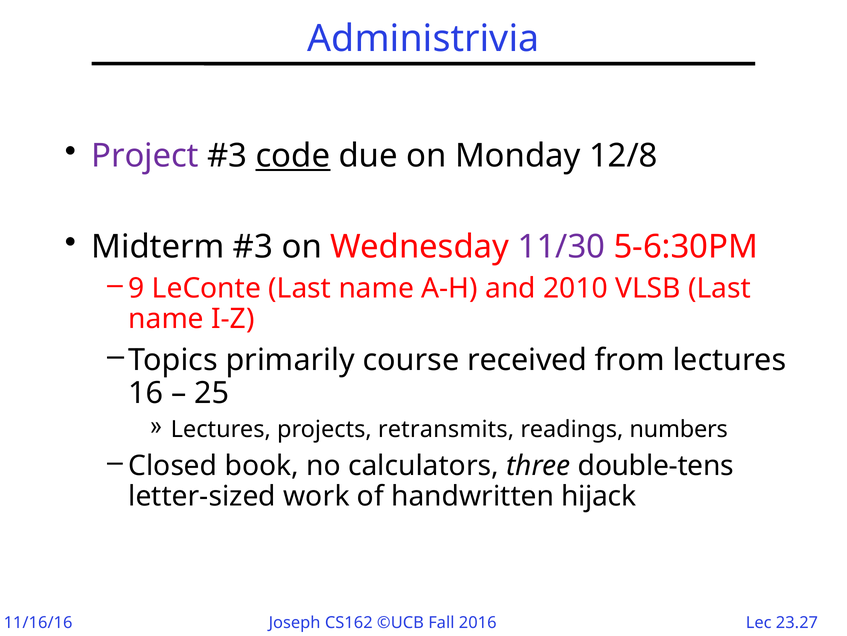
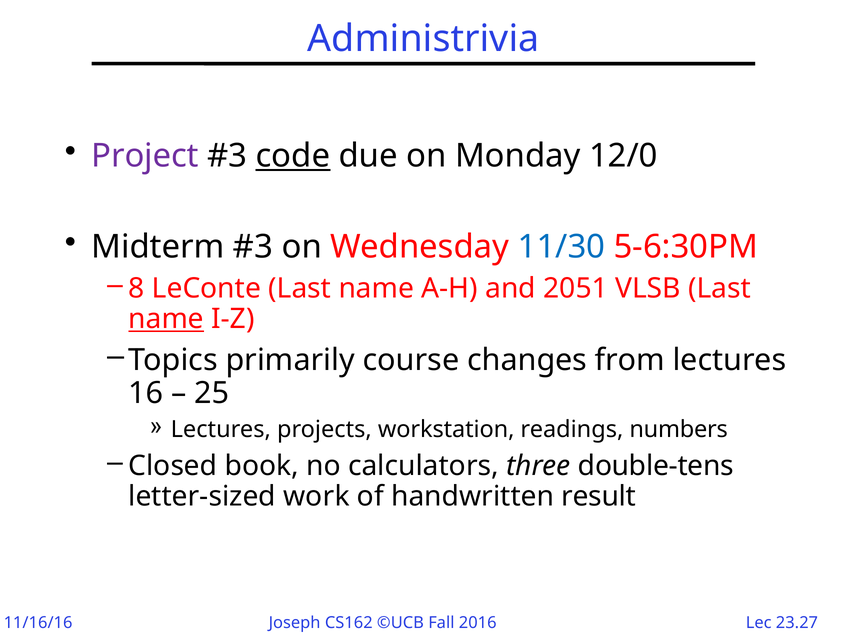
12/8: 12/8 -> 12/0 (623, 156)
11/30 colour: purple -> blue (561, 247)
9: 9 -> 8 (136, 288)
2010: 2010 -> 2051 (576, 288)
name underline: none -> present (166, 319)
received: received -> changes (527, 360)
retransmits: retransmits -> workstation (446, 429)
hijack: hijack -> result (599, 496)
